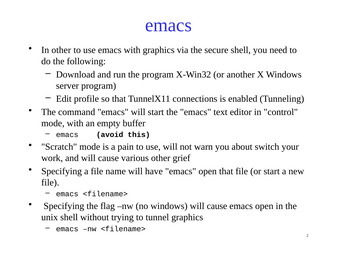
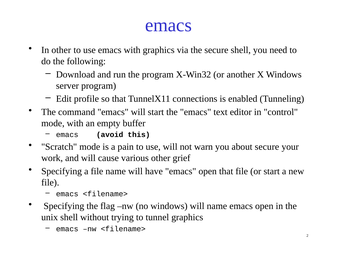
about switch: switch -> secure (267, 147)
windows will cause: cause -> name (217, 206)
